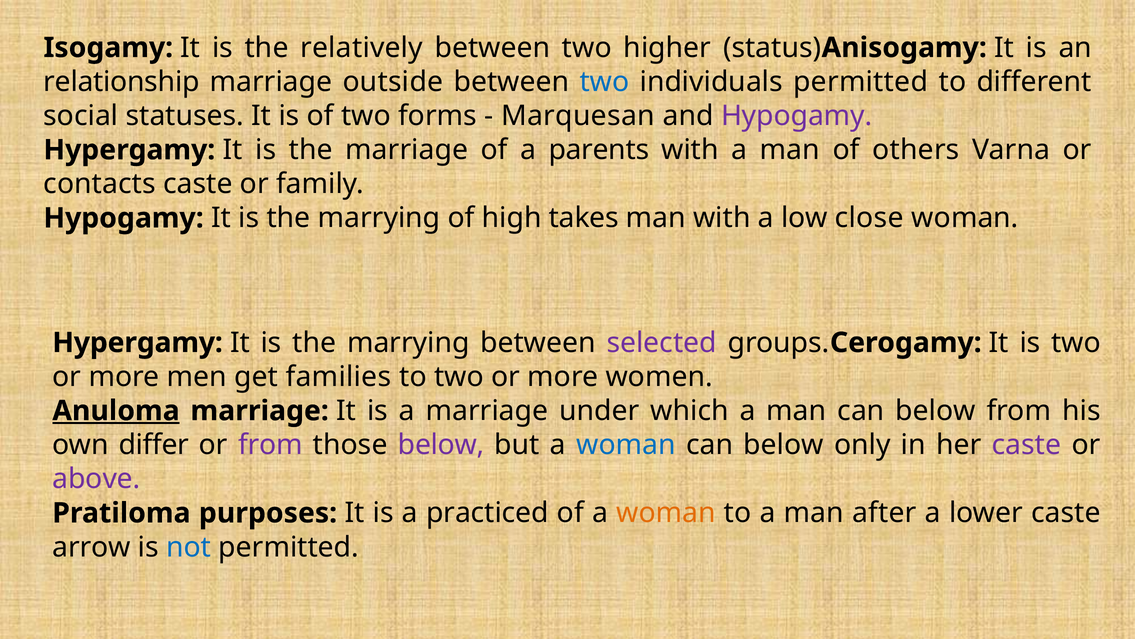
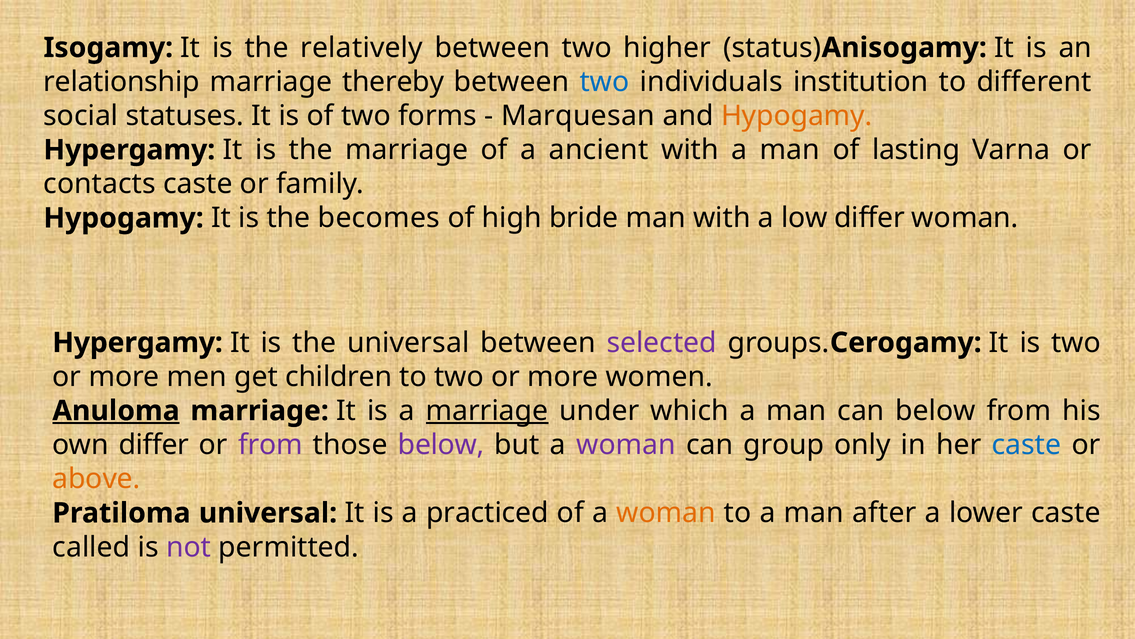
outside: outside -> thereby (393, 82)
individuals permitted: permitted -> institution (861, 82)
Hypogamy colour: purple -> orange (797, 116)
parents: parents -> ancient (599, 150)
others: others -> lasting (916, 150)
marrying: marrying -> becomes (379, 218)
takes: takes -> bride (584, 218)
low close: close -> differ (870, 218)
marrying: marrying -> universal (408, 342)
families: families -> children (339, 376)
marriage underline: none -> present (487, 410)
woman colour: blue -> purple (626, 445)
below: below -> group (784, 445)
caste colour: purple -> blue (1027, 445)
above colour: purple -> orange (96, 479)
Pratiloma purposes: purposes -> universal (268, 513)
arrow: arrow -> called (91, 547)
not colour: blue -> purple (189, 547)
